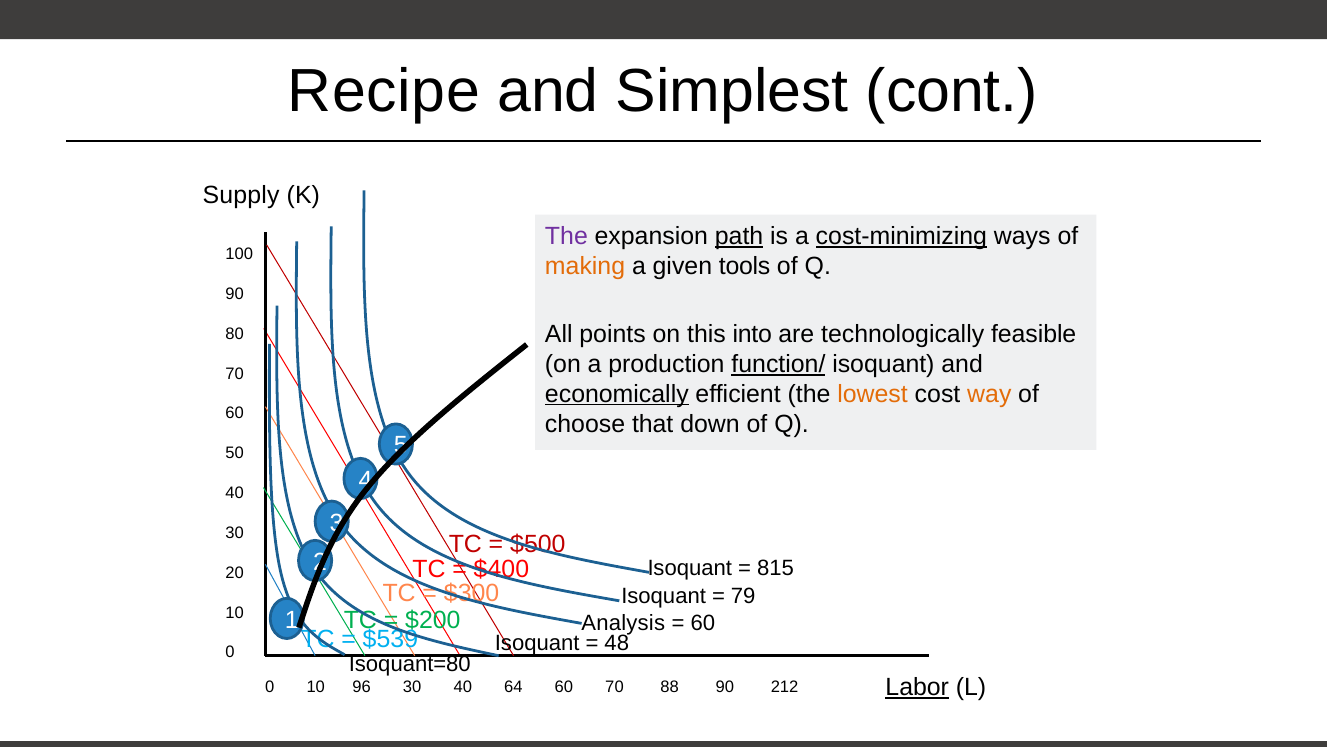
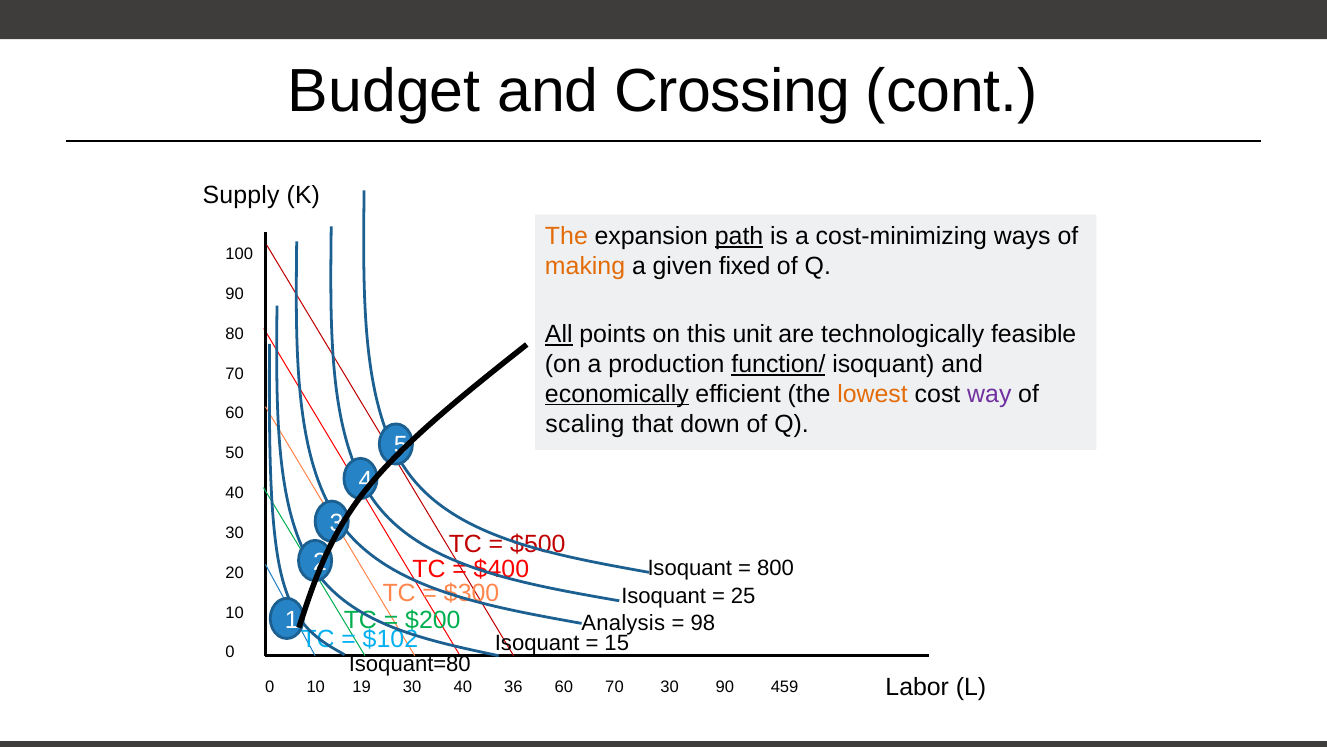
Recipe: Recipe -> Budget (384, 91)
Simplest: Simplest -> Crossing (732, 91)
The colour: purple -> orange (566, 236)
cost-minimizing underline: present -> none (901, 236)
tools: tools -> fixed (745, 266)
All underline: none -> present (559, 334)
into: into -> unit (752, 334)
way colour: orange -> purple (989, 394)
choose: choose -> scaling (585, 424)
815: 815 -> 800 (775, 568)
79: 79 -> 25 (743, 596)
60: 60 -> 98 (703, 622)
$539: $539 -> $102 (390, 639)
48: 48 -> 15 (617, 643)
Labor underline: present -> none (917, 687)
96: 96 -> 19 (362, 687)
64: 64 -> 36 (513, 687)
70 88: 88 -> 30 (670, 687)
212: 212 -> 459 (785, 687)
